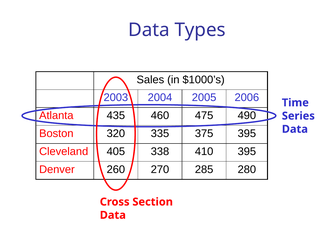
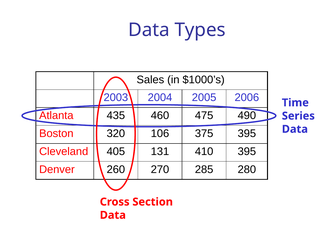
335: 335 -> 106 (160, 134)
338: 338 -> 131 (160, 152)
